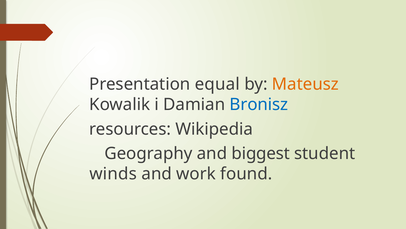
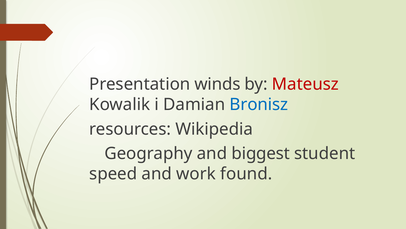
equal: equal -> winds (217, 84)
Mateusz colour: orange -> red (305, 84)
winds: winds -> speed (113, 174)
